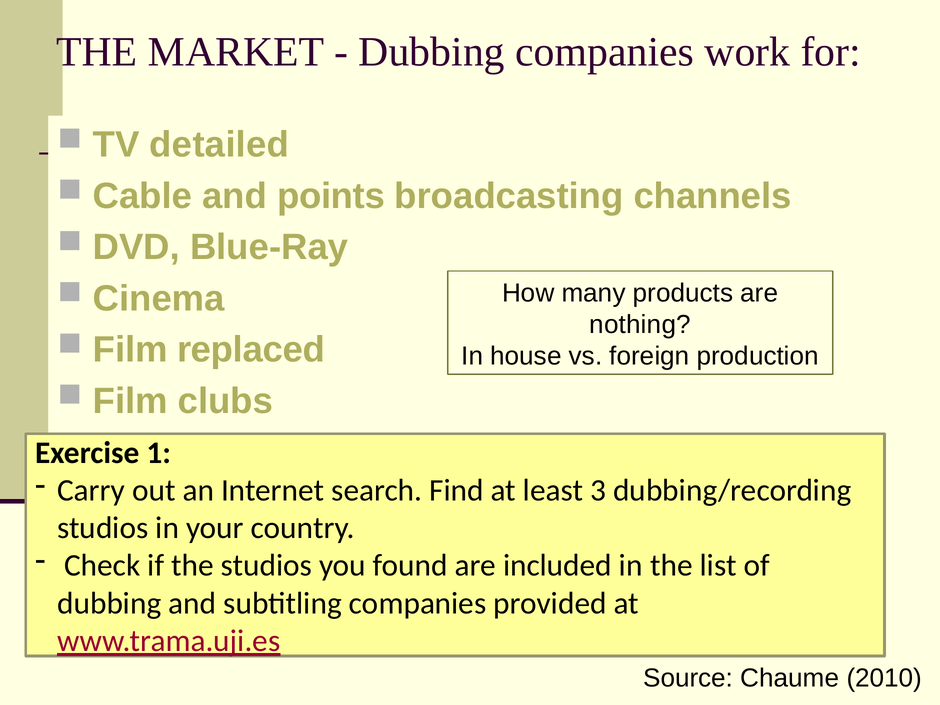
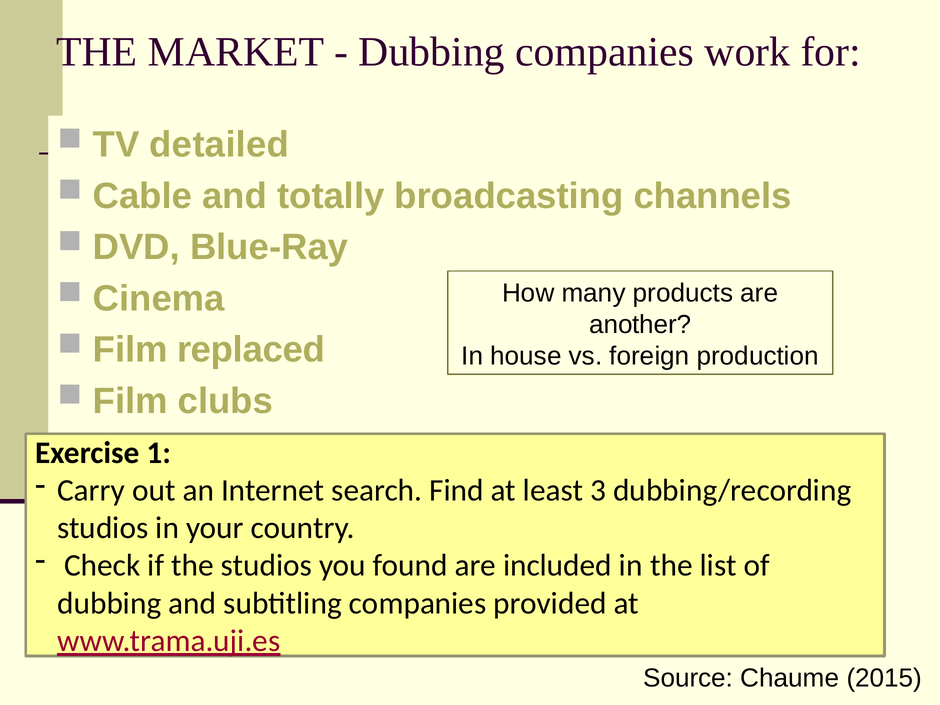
points: points -> totally (331, 196)
nothing: nothing -> another (640, 325)
2010: 2010 -> 2015 (884, 678)
